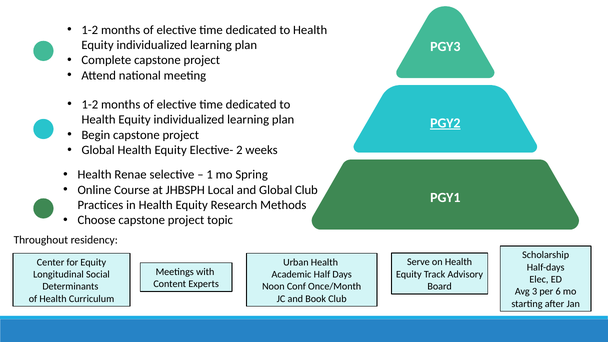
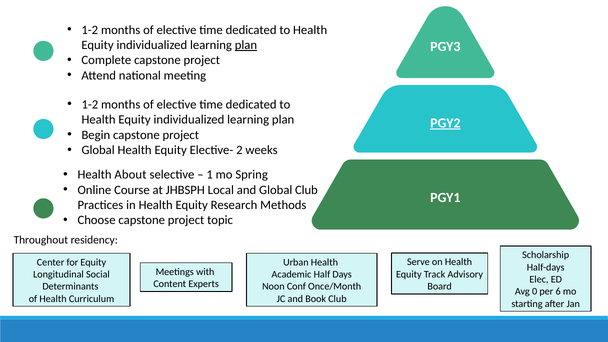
plan underline: none -> present (246, 45)
Renae: Renae -> About (130, 175)
3: 3 -> 0 (535, 292)
